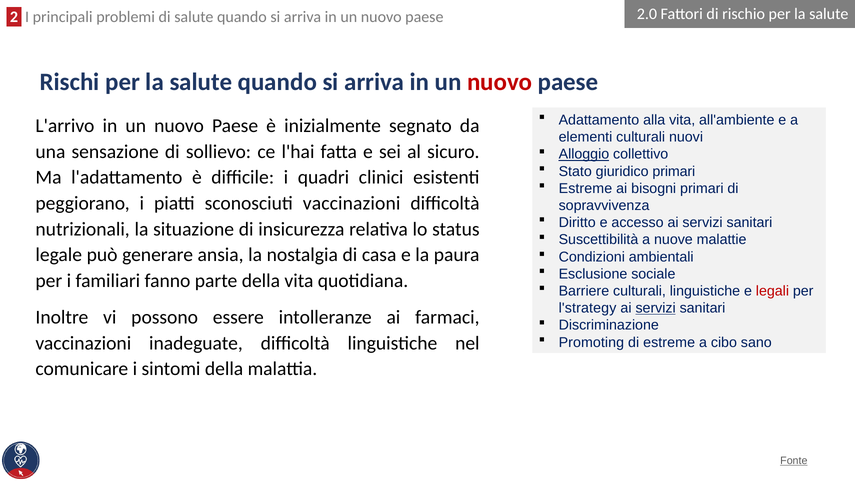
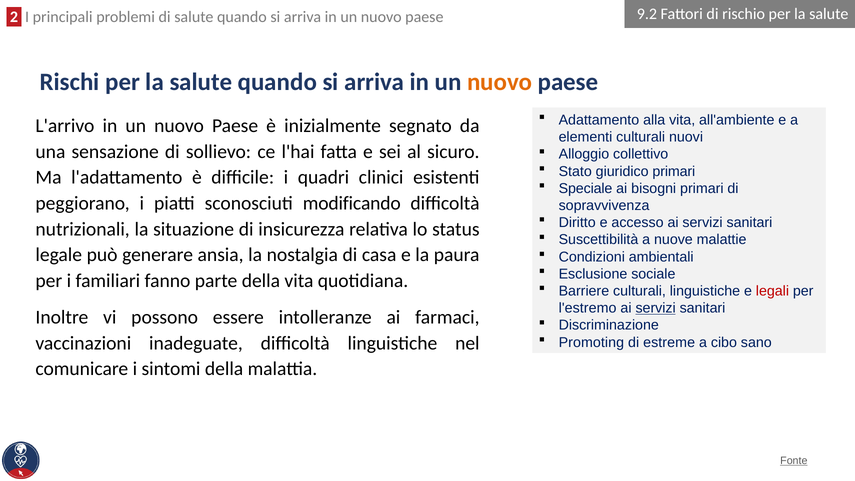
2.0: 2.0 -> 9.2 (647, 14)
nuovo colour: red -> orange (500, 82)
Alloggio underline: present -> none (584, 154)
Estreme: Estreme -> Speciale (586, 188)
sconosciuti vaccinazioni: vaccinazioni -> modificando (352, 203)
l'strategy: l'strategy -> l'estremo (588, 308)
